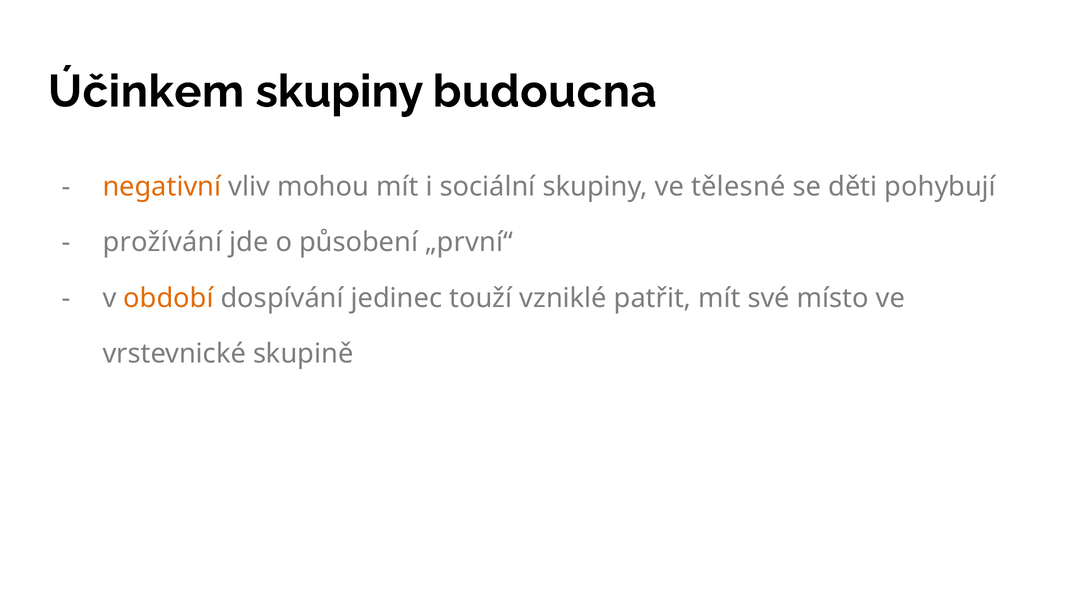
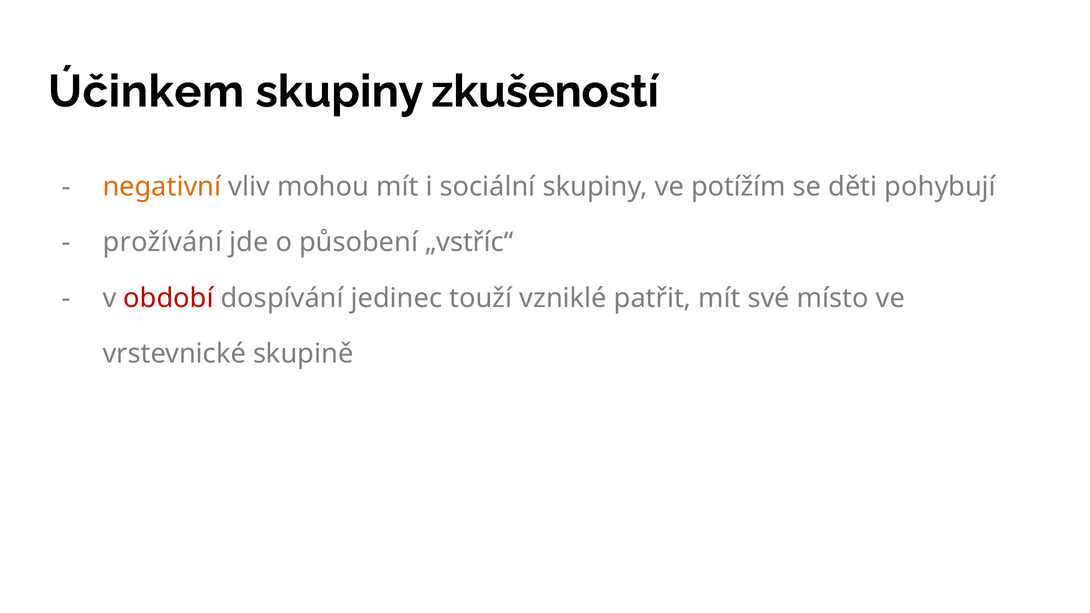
budoucna: budoucna -> zkušeností (545, 92)
tělesné: tělesné -> potížím (738, 187)
„první“: „první“ -> „vstříc“ (469, 242)
období colour: orange -> red (169, 298)
